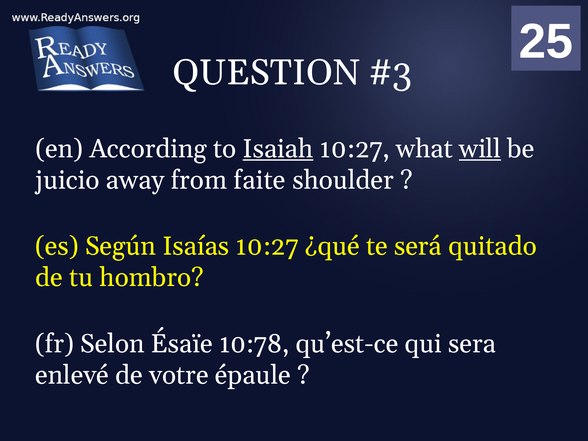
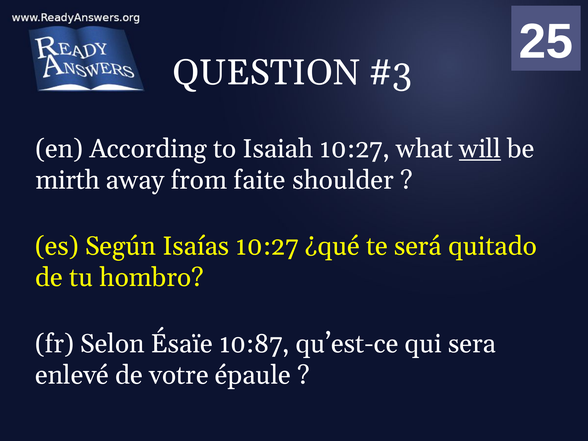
Isaiah underline: present -> none (278, 149)
juicio: juicio -> mirth (68, 180)
10:78: 10:78 -> 10:87 (254, 344)
